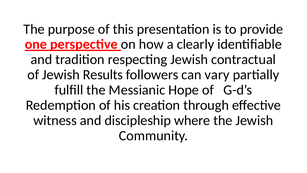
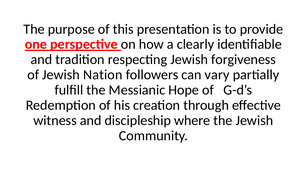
contractual: contractual -> forgiveness (244, 59)
Results: Results -> Nation (103, 75)
